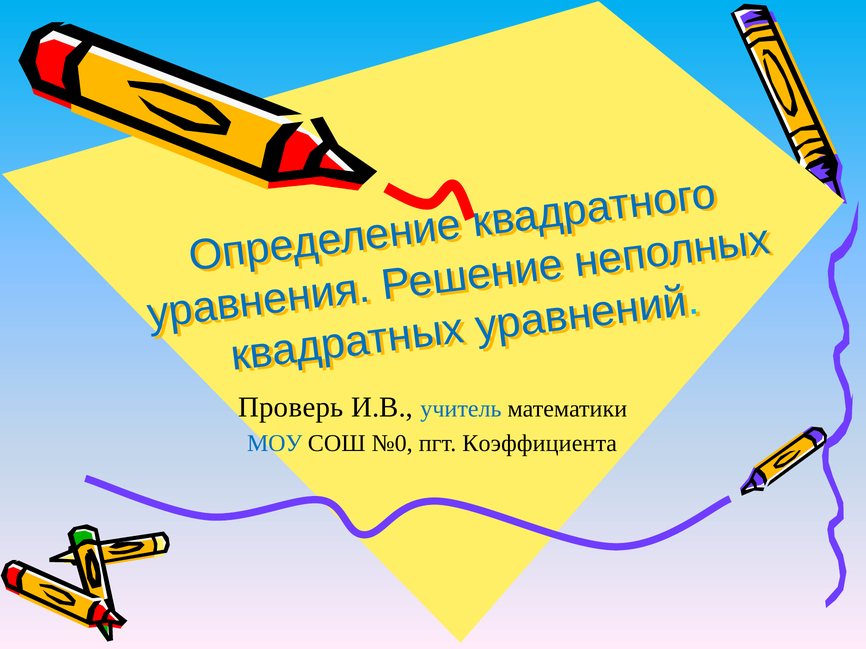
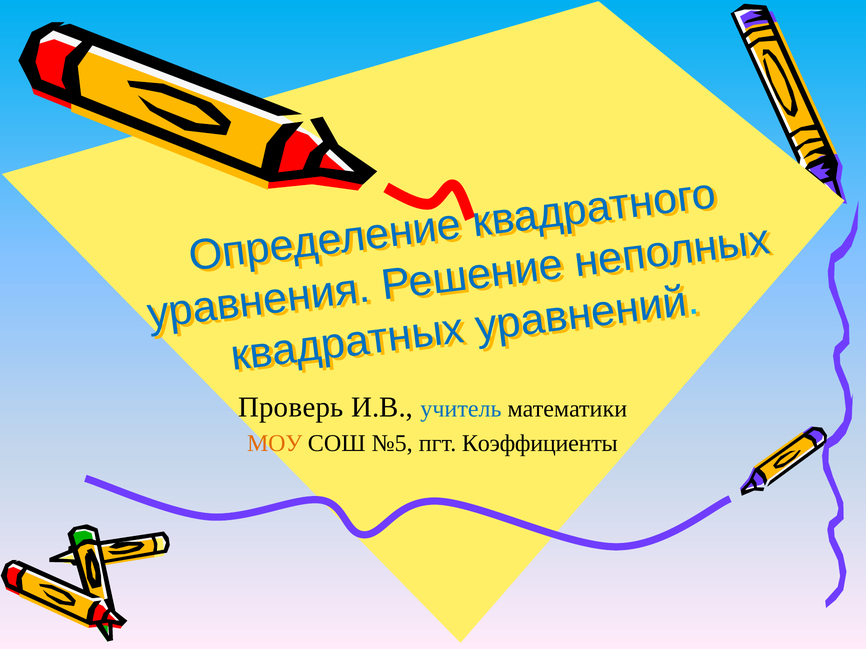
МОУ colour: blue -> orange (275, 444)
№0: №0 -> №5 (392, 444)
Коэффициента: Коэффициента -> Коэффициенты (540, 444)
